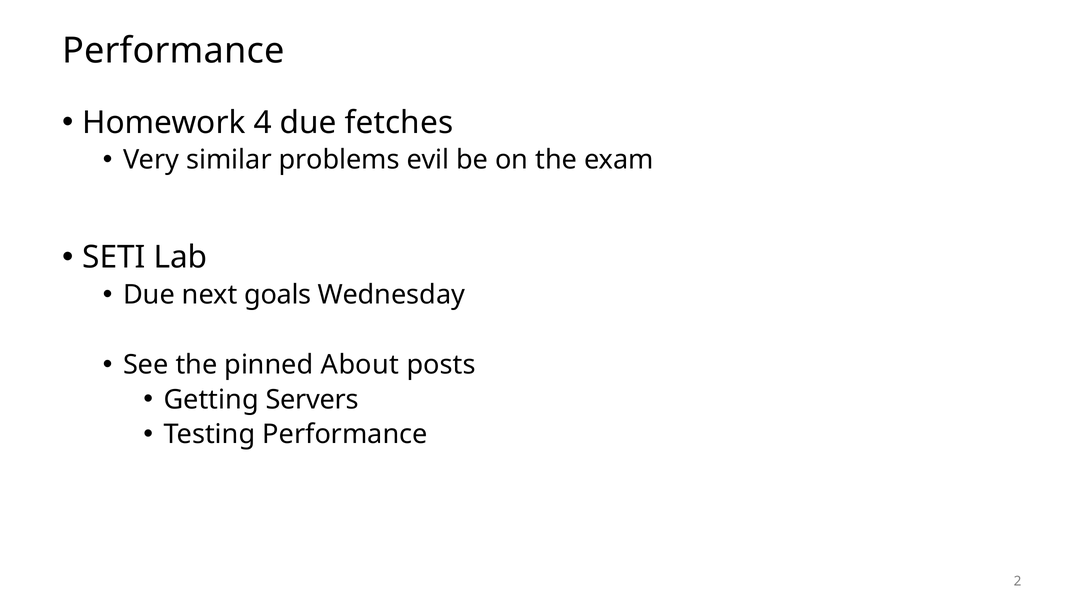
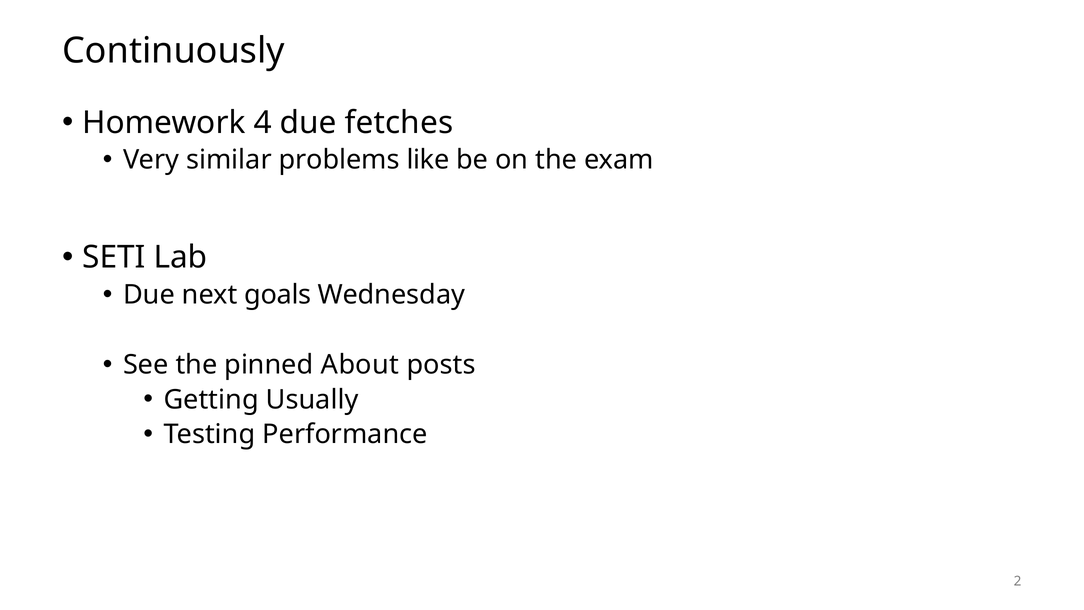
Performance: Performance -> Continuously (174, 51)
evil: evil -> like (428, 160)
Servers: Servers -> Usually (312, 399)
